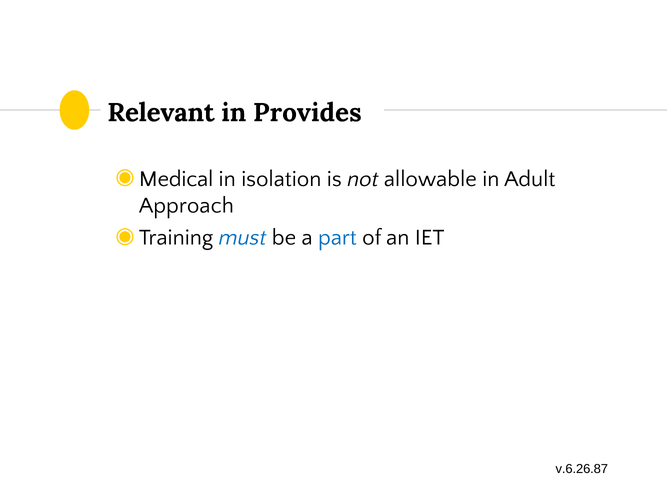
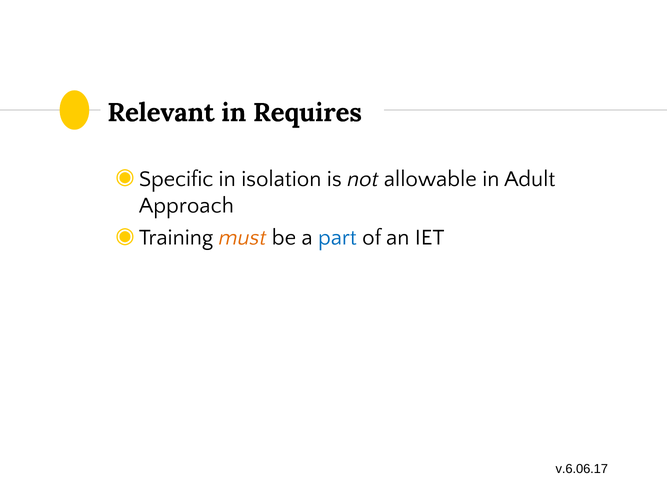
Provides: Provides -> Requires (307, 113)
Medical: Medical -> Specific (176, 179)
must colour: blue -> orange (243, 238)
v.6.26.87: v.6.26.87 -> v.6.06.17 (582, 469)
